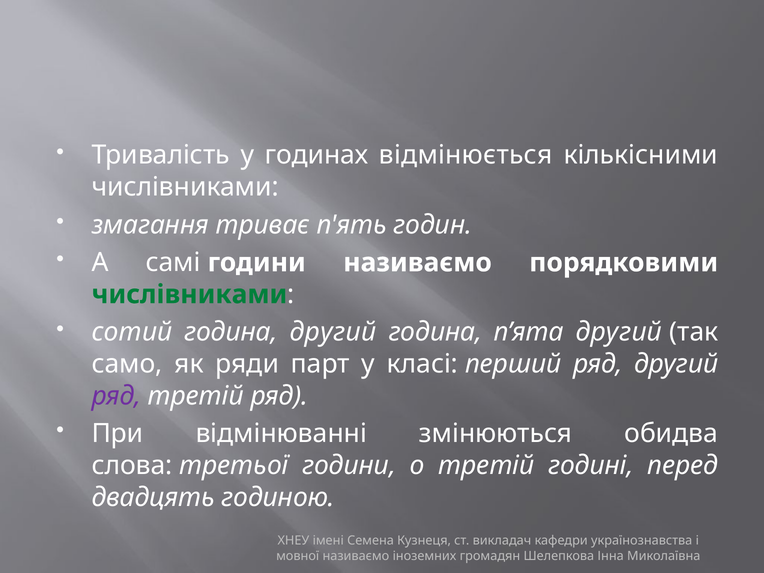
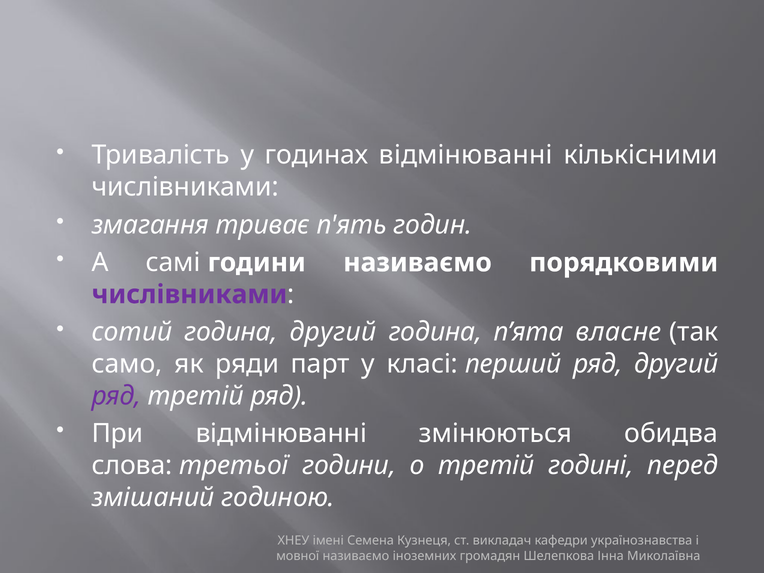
годинах відмінюється: відмінюється -> відмінюванні (466, 155)
числівниками colour: green -> purple (189, 294)
п’ята другий: другий -> власне (619, 332)
двадцять: двадцять -> змішаний (153, 497)
